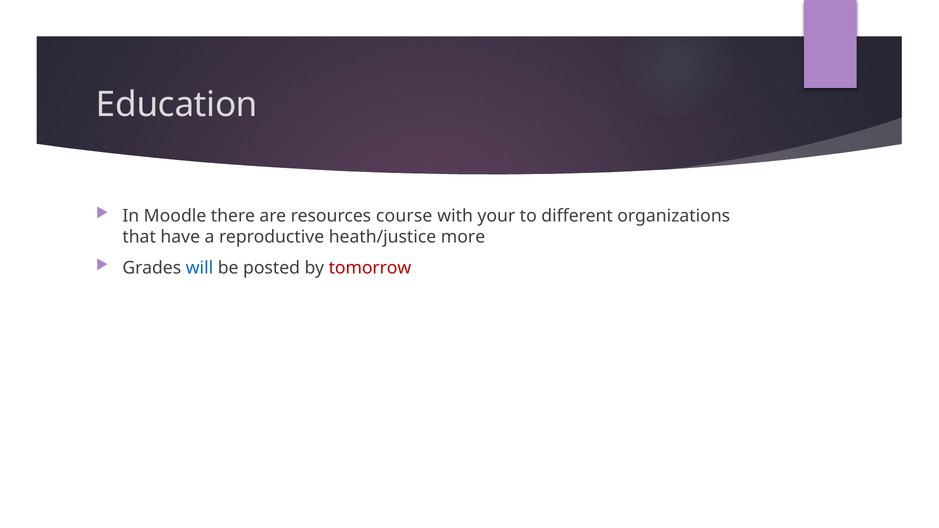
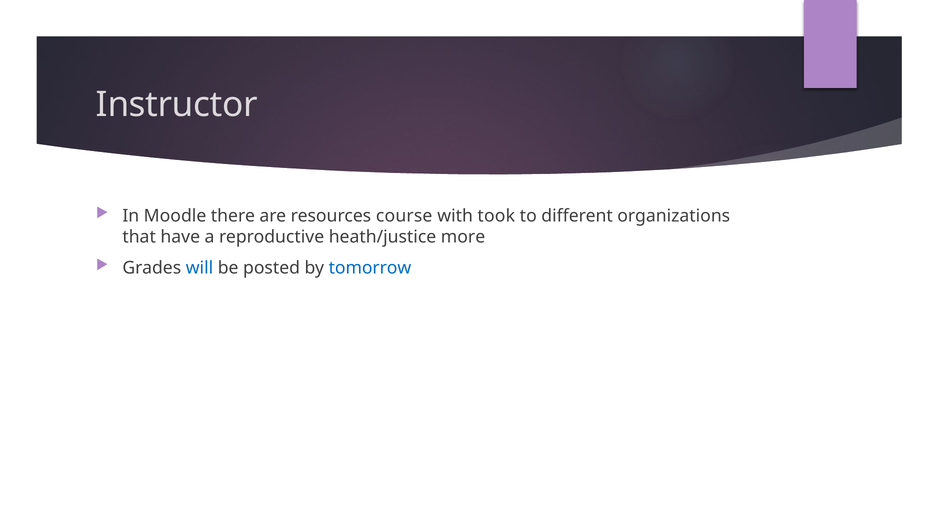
Education: Education -> Instructor (177, 105)
your: your -> took (496, 216)
tomorrow colour: red -> blue (370, 268)
